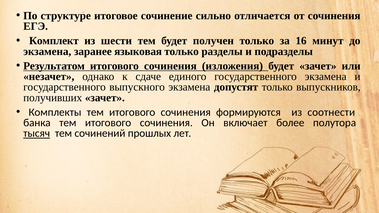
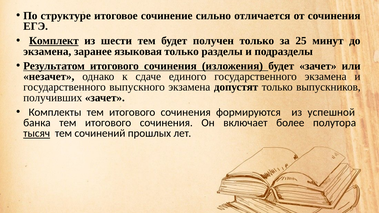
Комплект underline: none -> present (54, 41)
16: 16 -> 25 (301, 41)
соотнести: соотнести -> успешной (331, 112)
